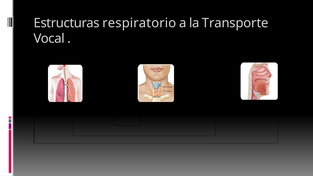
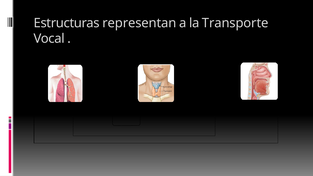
respiratorio: respiratorio -> representan (139, 23)
